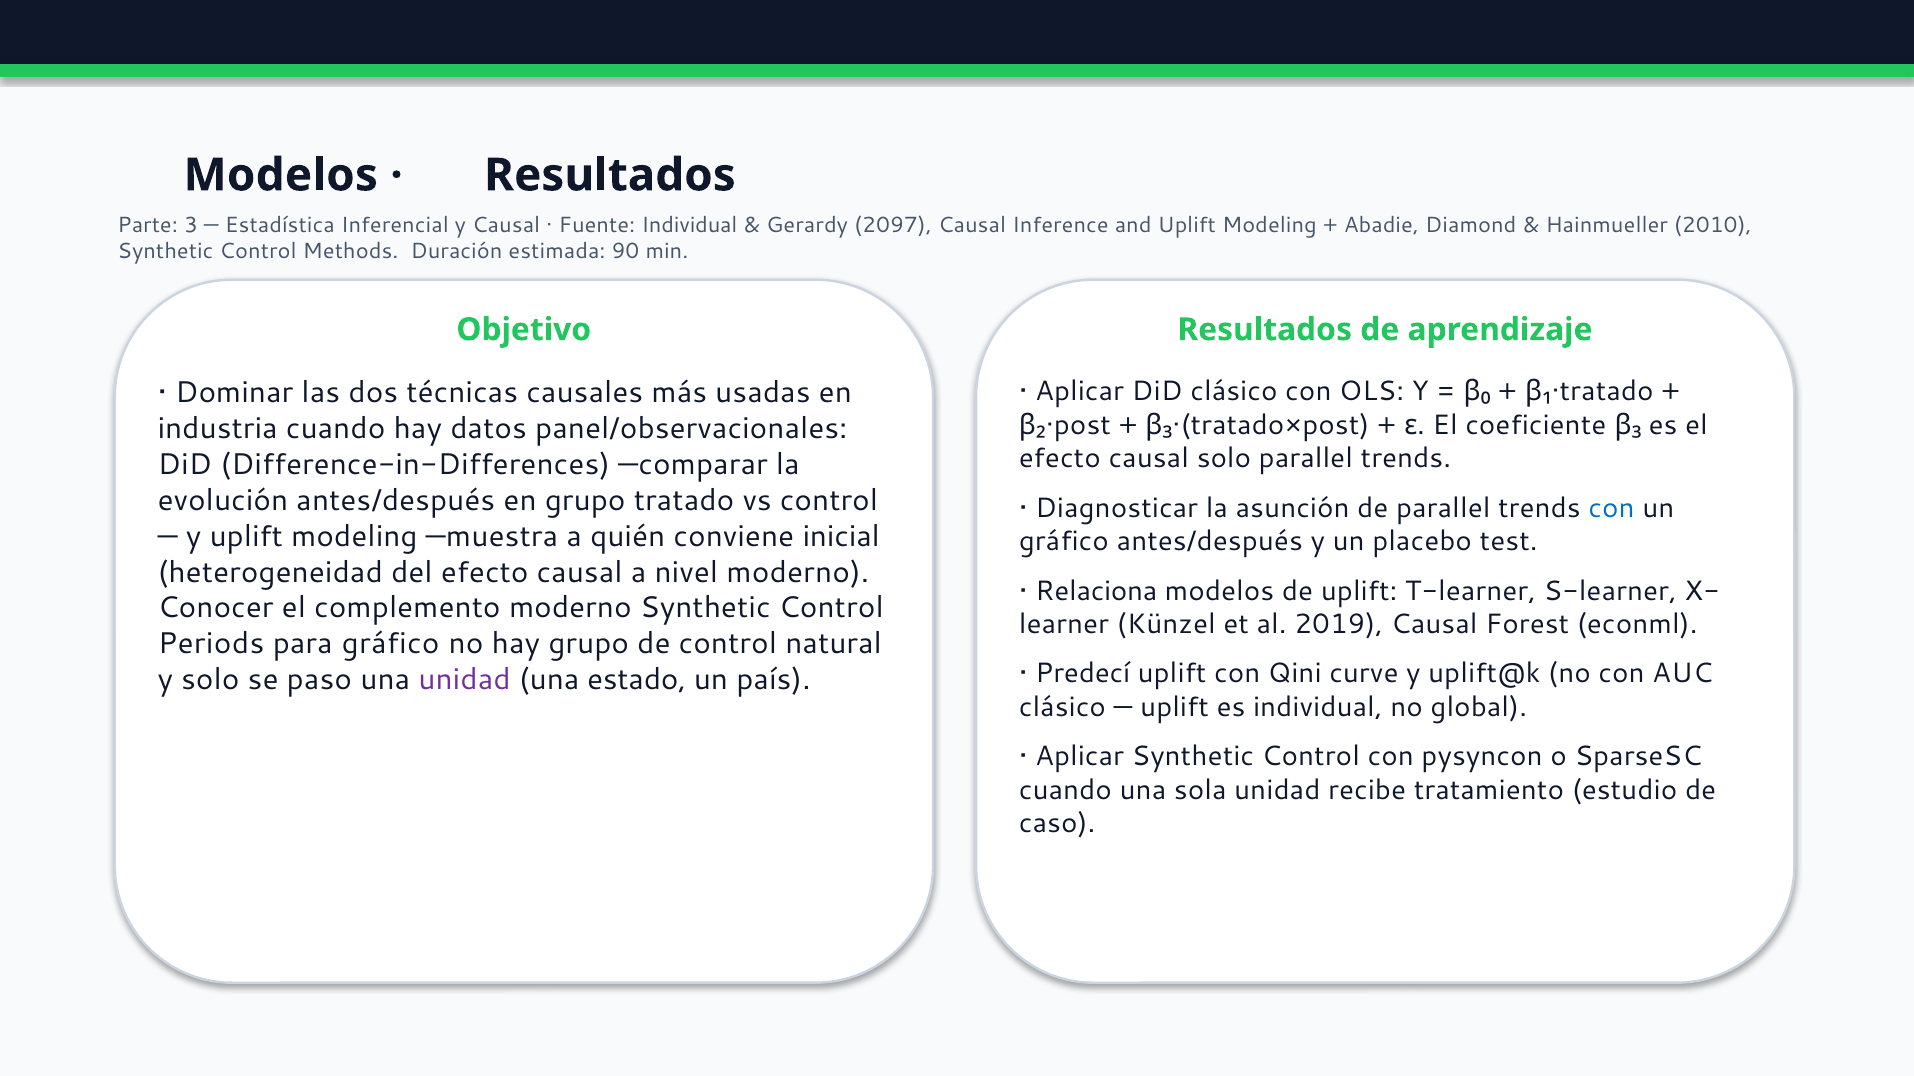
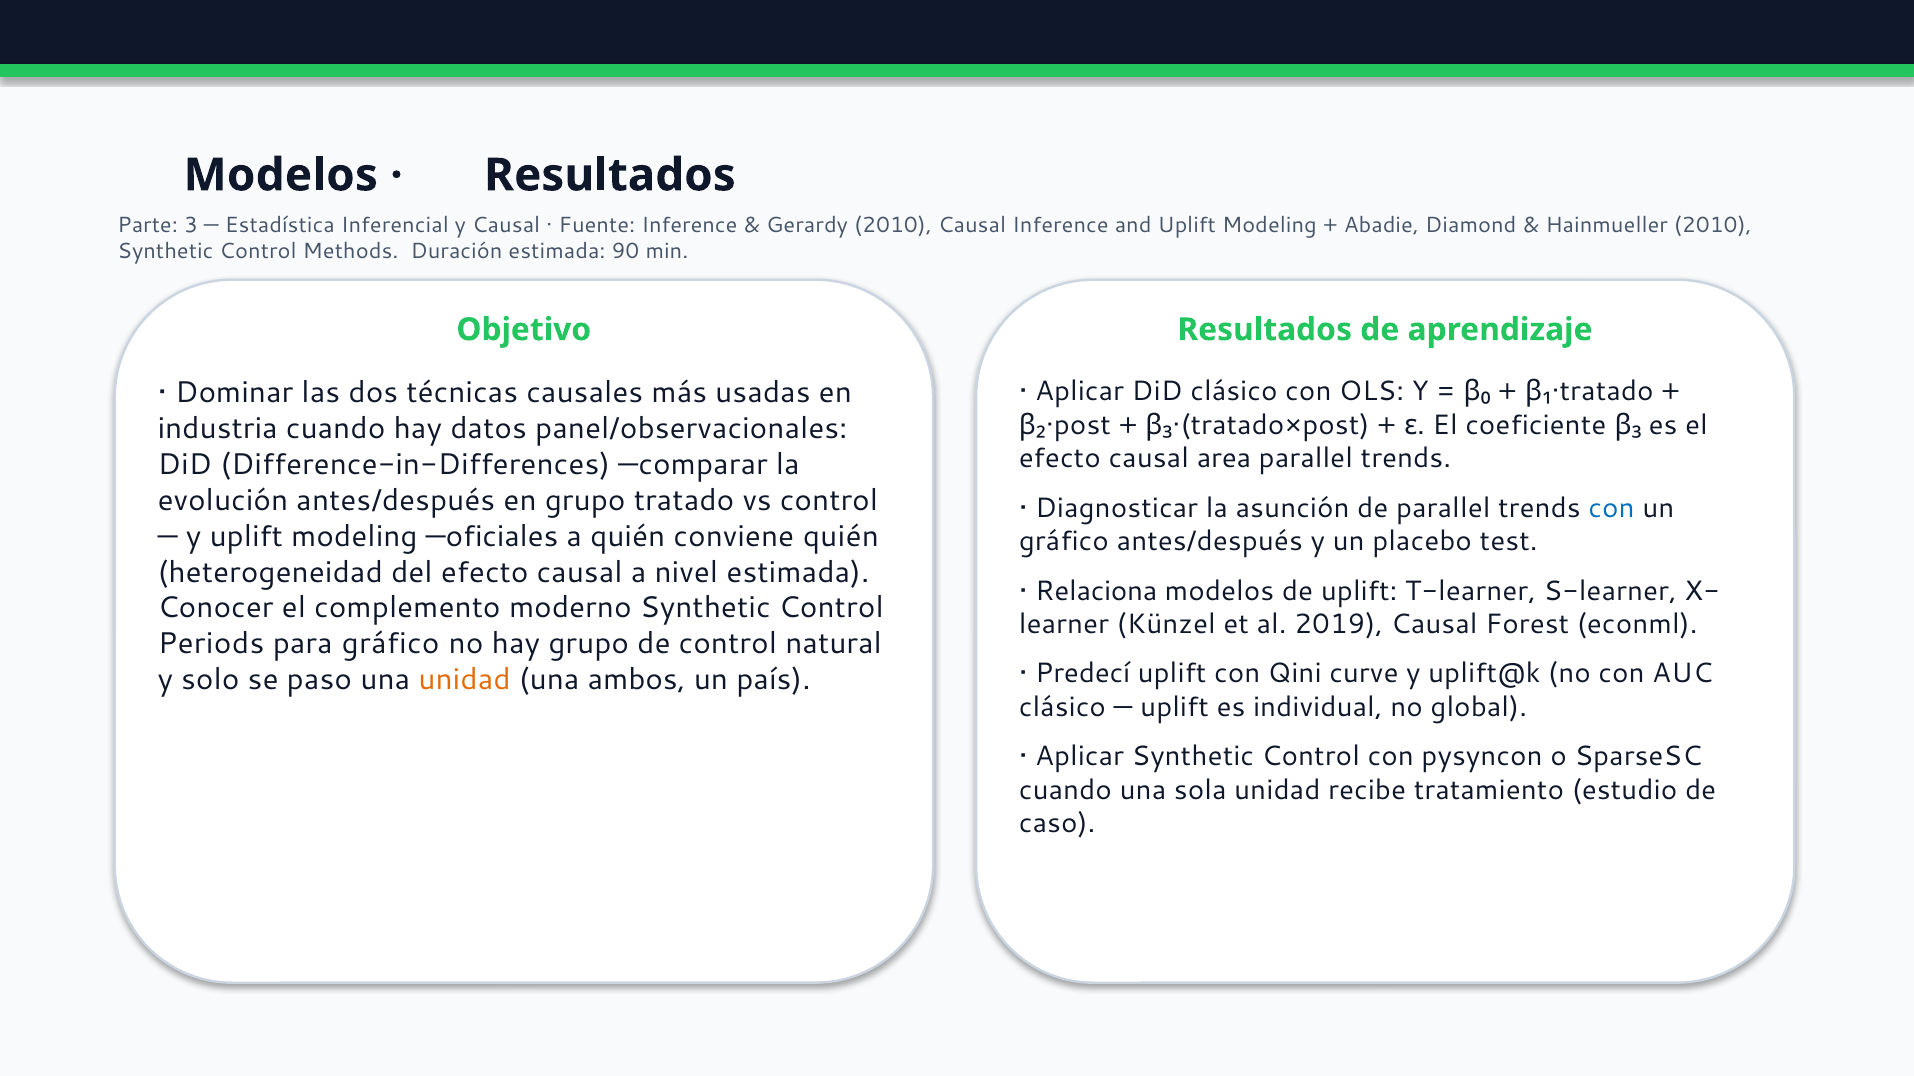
Fuente Individual: Individual -> Inference (689, 226)
Gerardy 2097: 2097 -> 2010 (893, 226)
causal solo: solo -> area (1224, 459)
—muestra: —muestra -> —oficiales (492, 537)
conviene inicial: inicial -> quién (841, 537)
nivel moderno: moderno -> estimada (798, 573)
unidad colour: purple -> orange (465, 680)
estado: estado -> ambos (637, 680)
